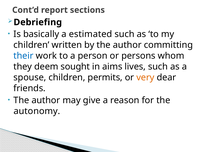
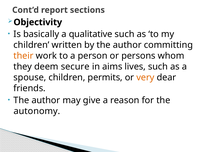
Debriefing: Debriefing -> Objectivity (38, 22)
estimated: estimated -> qualitative (91, 34)
their colour: blue -> orange (23, 56)
sought: sought -> secure (75, 67)
